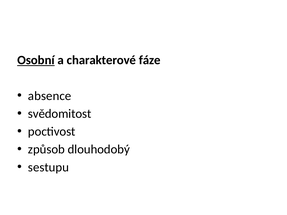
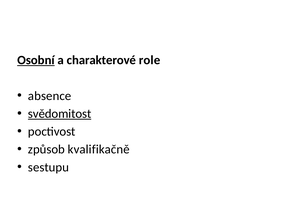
fáze: fáze -> role (150, 60)
svědomitost underline: none -> present (60, 114)
dlouhodobý: dlouhodobý -> kvalifikačně (99, 150)
